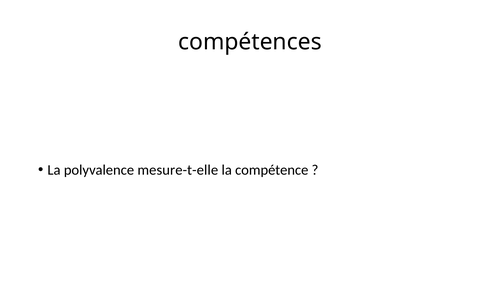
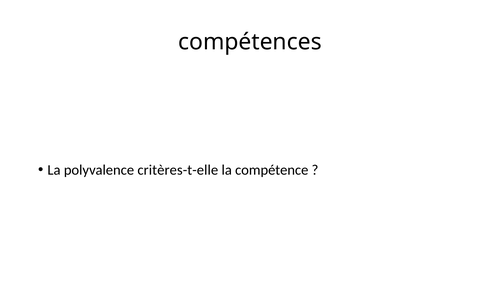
mesure-t-elle: mesure-t-elle -> critères-t-elle (178, 170)
